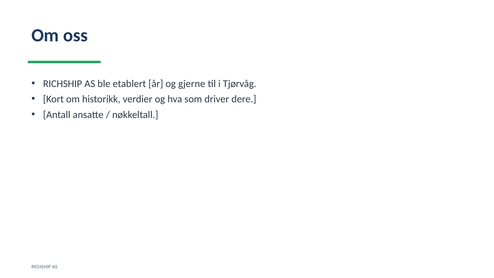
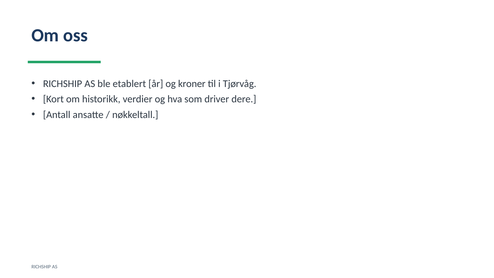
gjerne: gjerne -> kroner (192, 84)
